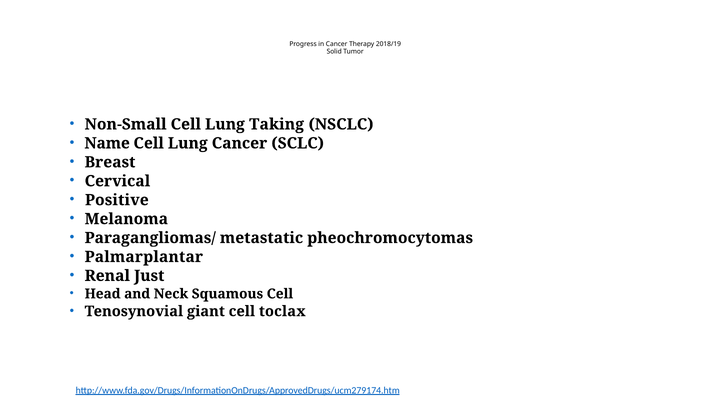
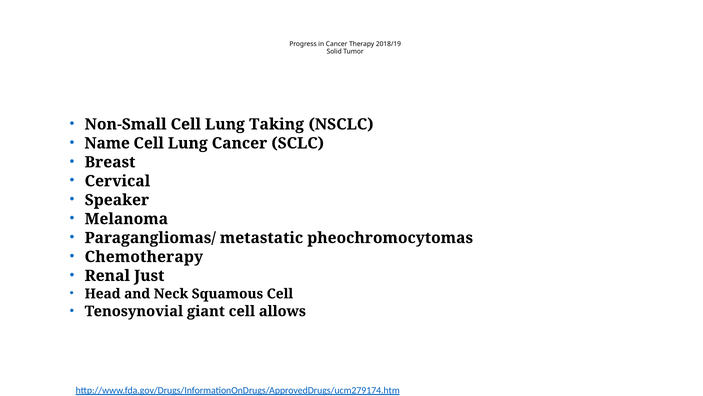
Positive: Positive -> Speaker (117, 200)
Palmarplantar: Palmarplantar -> Chemotherapy (144, 256)
toclax: toclax -> allows (282, 311)
